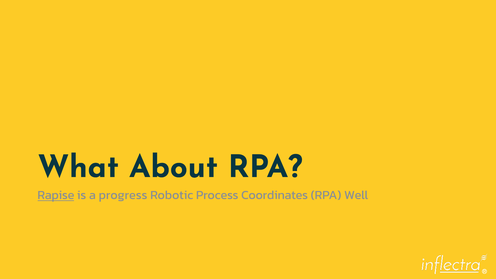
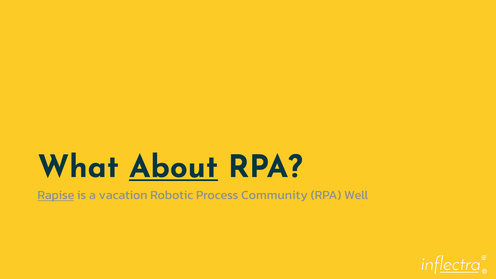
About underline: none -> present (173, 167)
progress: progress -> vacation (123, 195)
Coordinates: Coordinates -> Community (275, 195)
